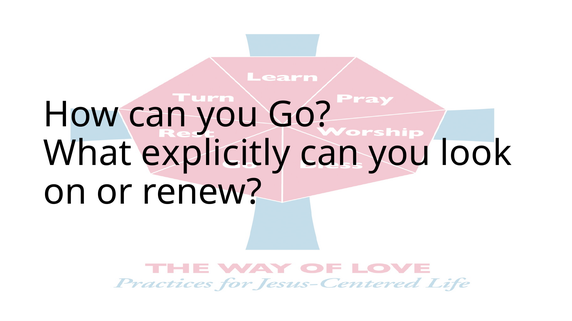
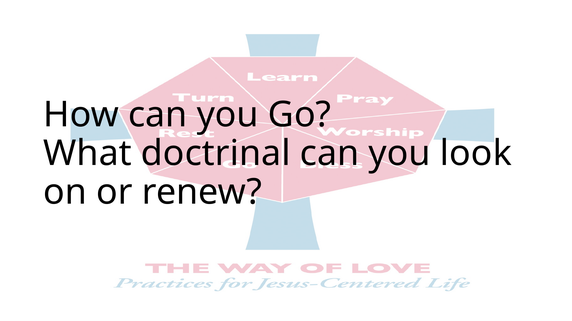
explicitly: explicitly -> doctrinal (216, 154)
